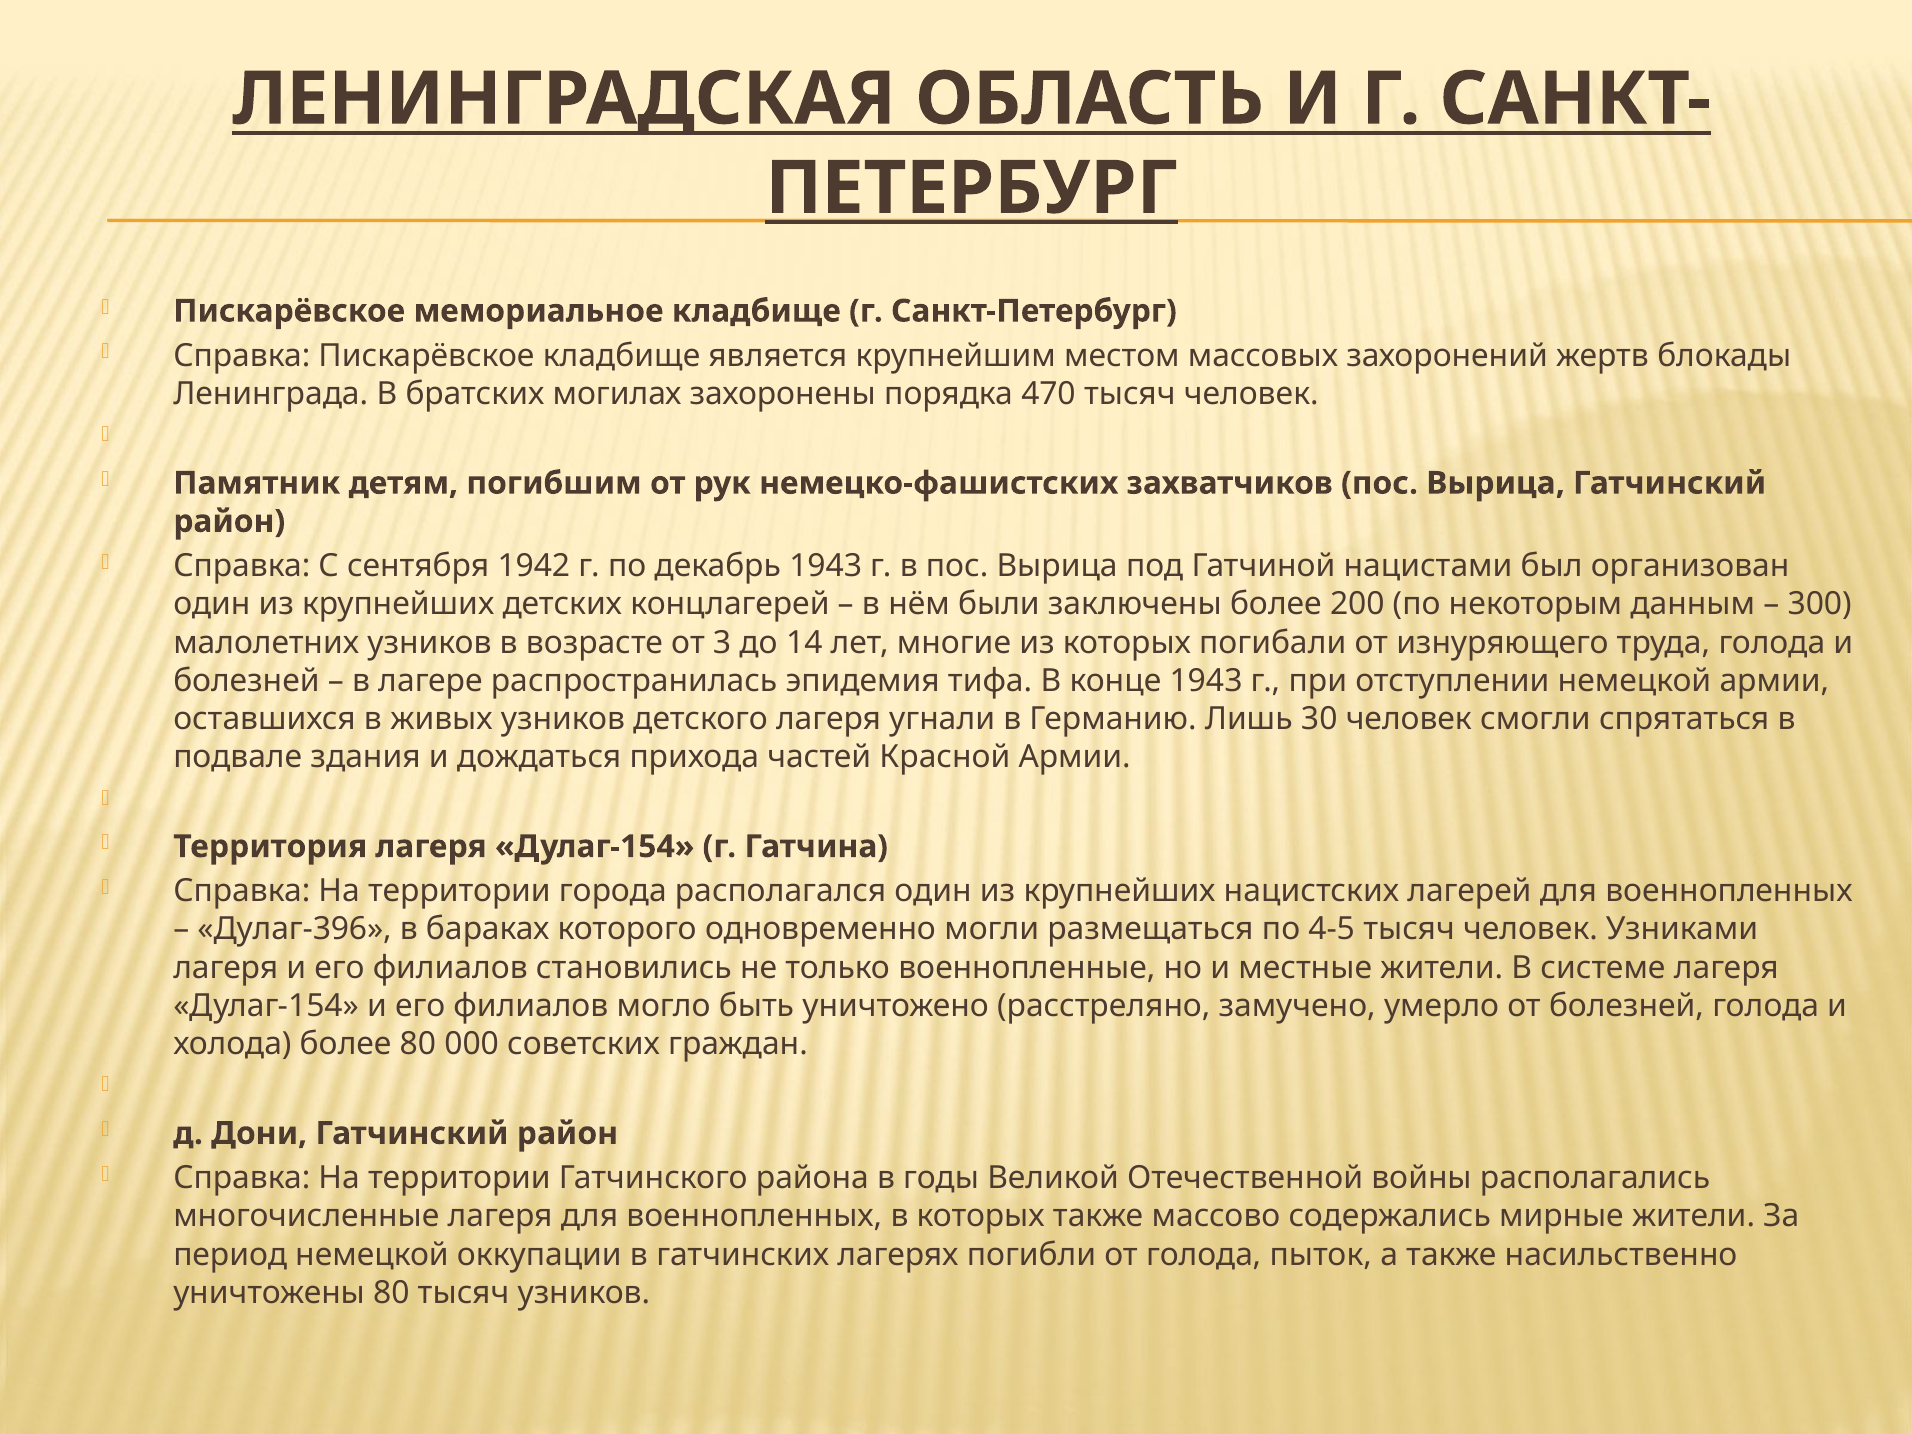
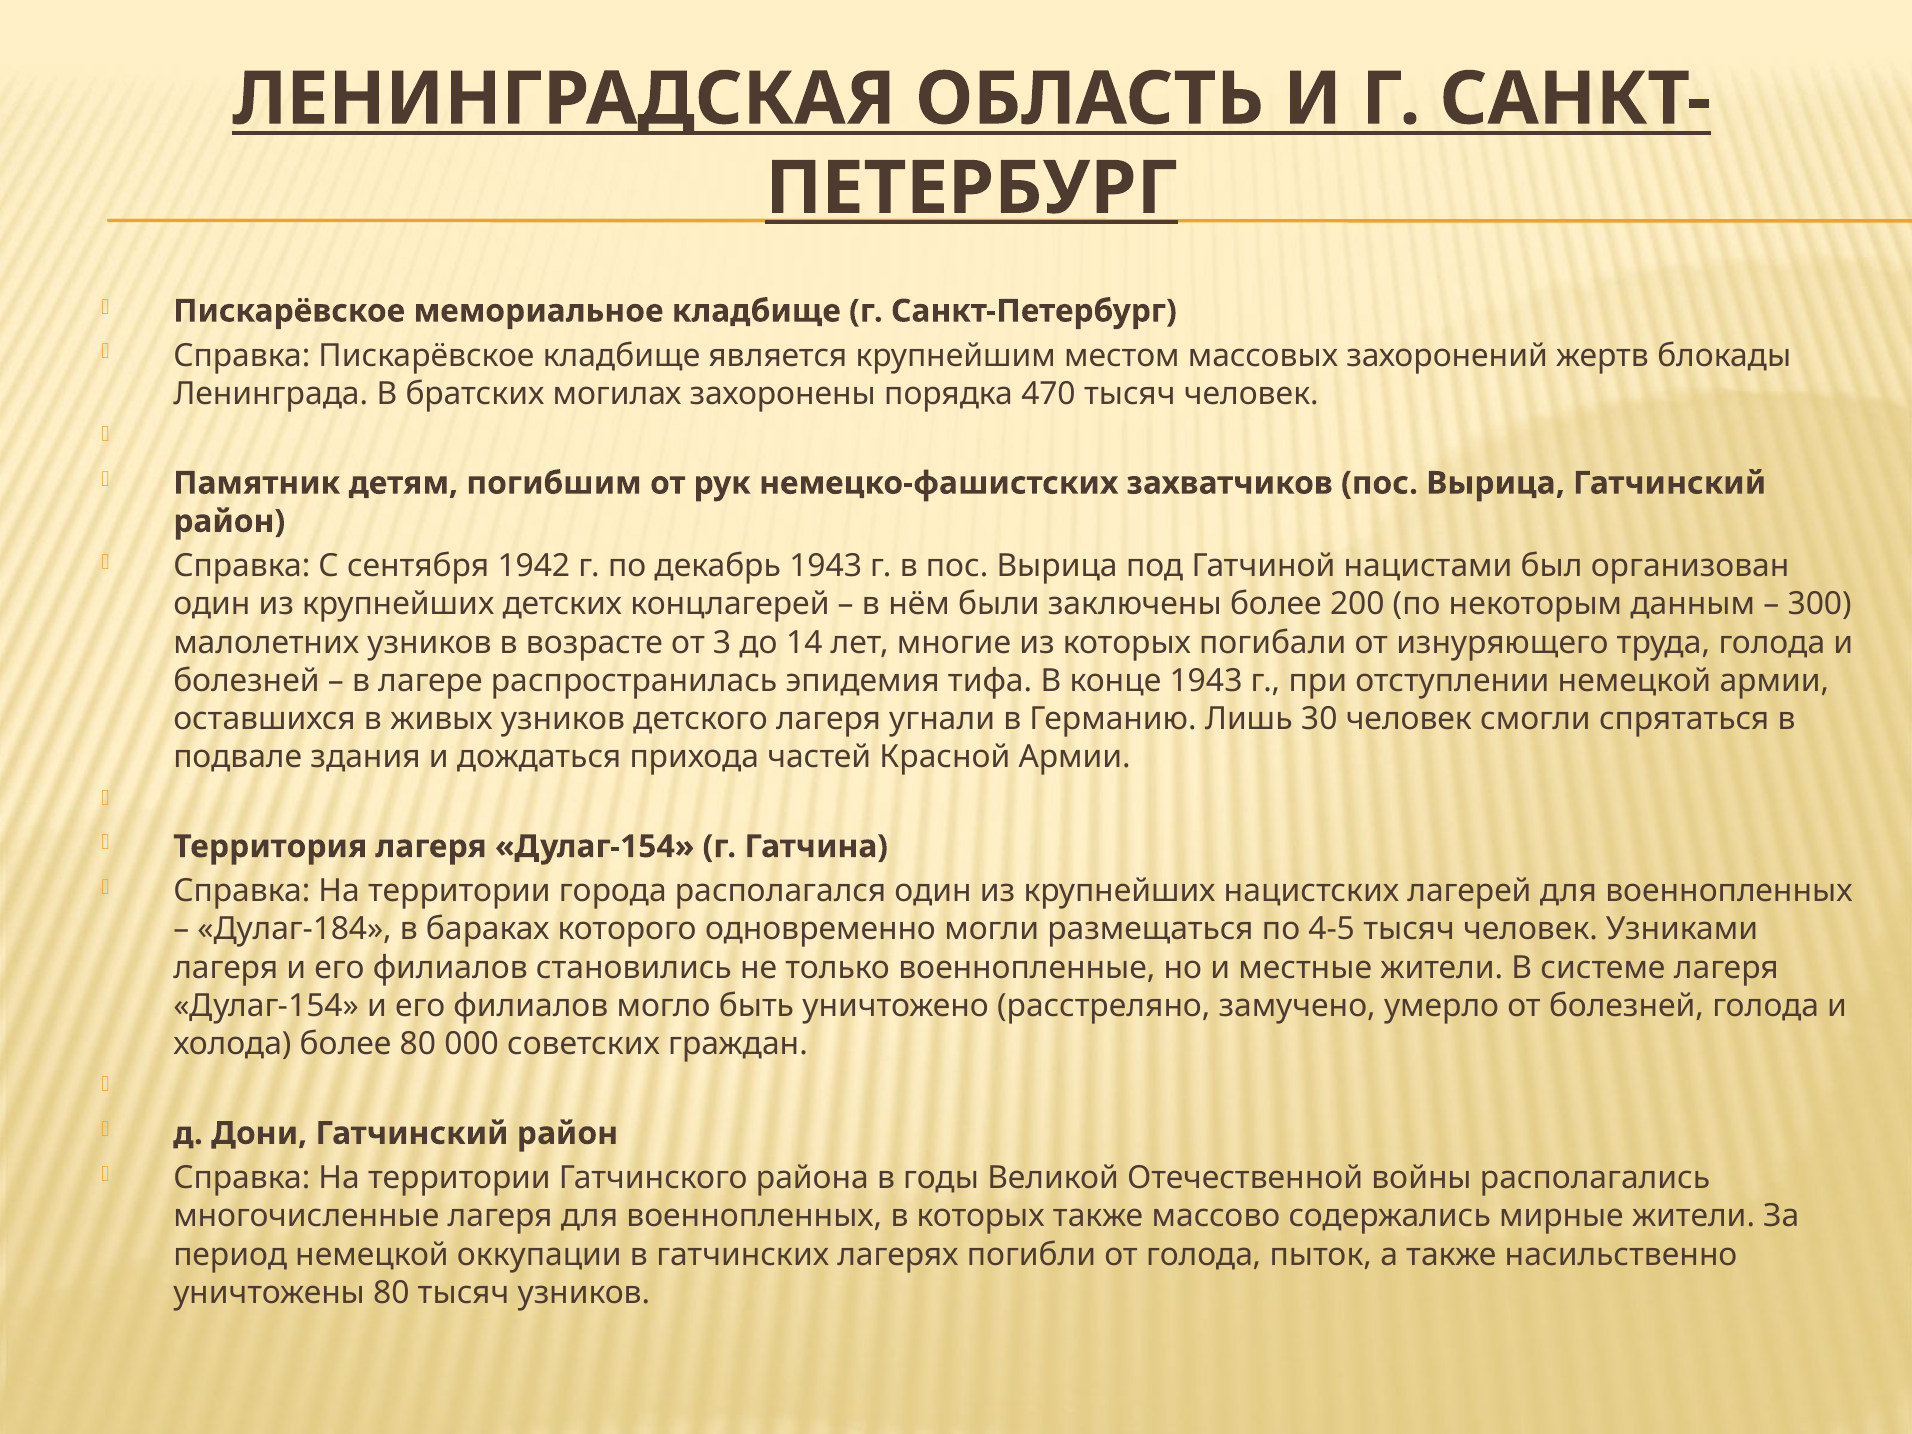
Дулаг-396: Дулаг-396 -> Дулаг-184 (295, 929)
